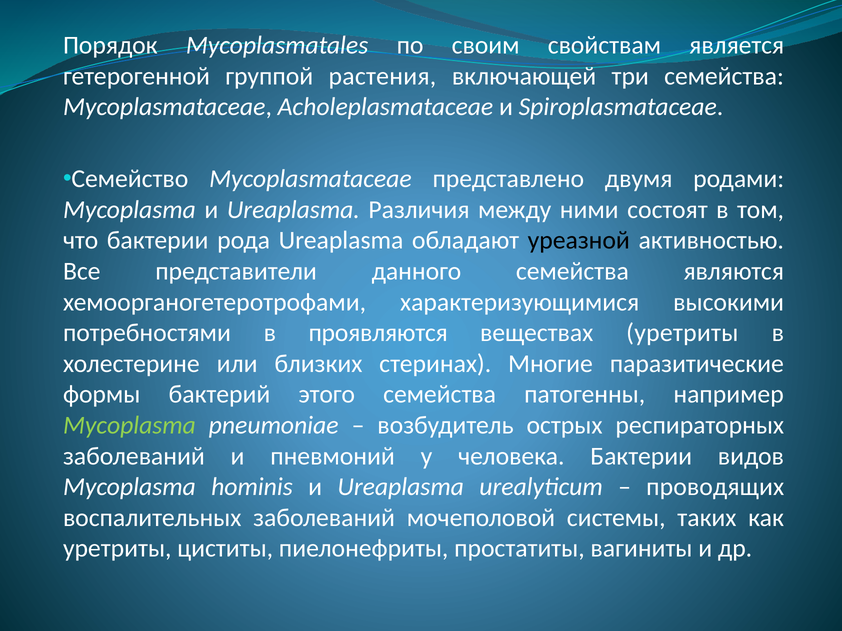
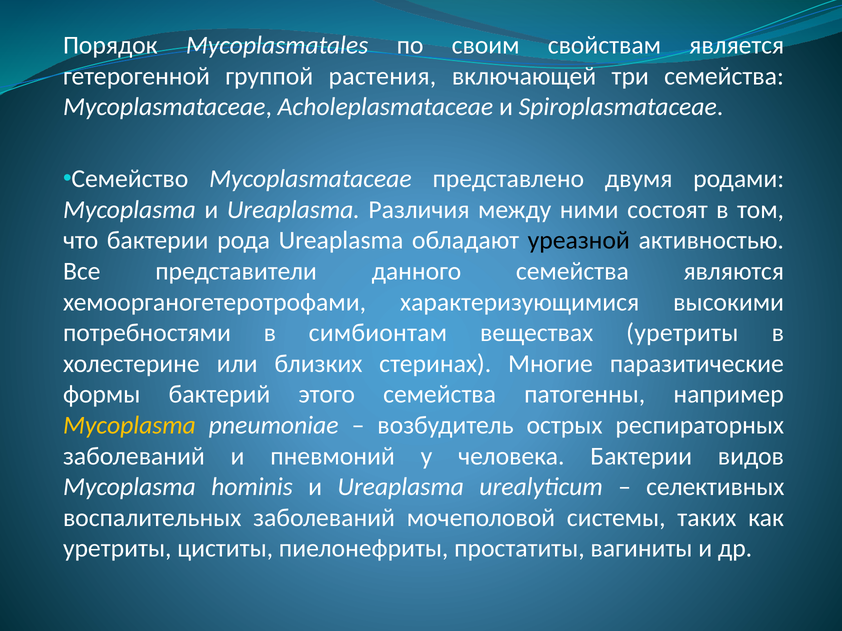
проявляются: проявляются -> симбионтам (378, 333)
Mycoplasma colour: light green -> yellow (129, 426)
проводящих: проводящих -> селективных (715, 487)
